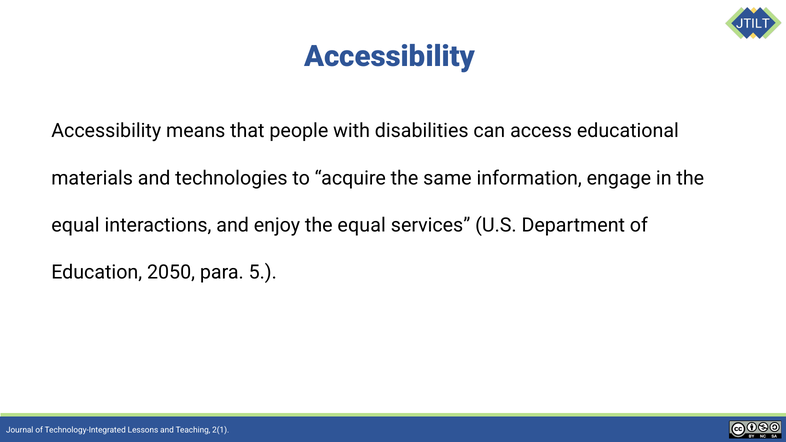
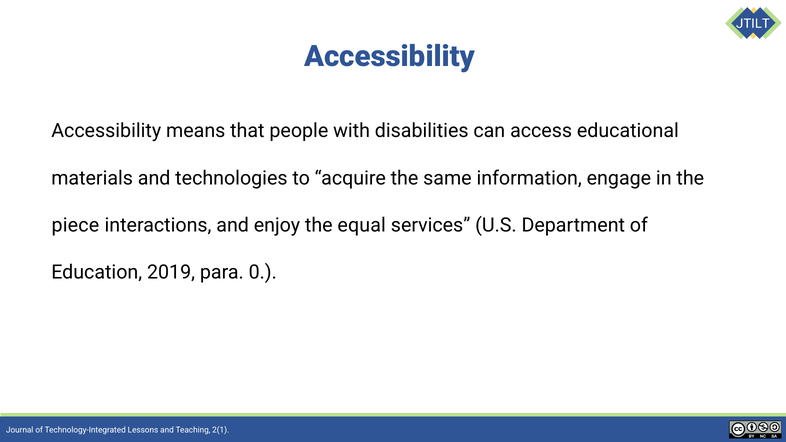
equal: equal -> piece (75, 225)
2050: 2050 -> 2019 (171, 273)
5: 5 -> 0 (263, 273)
